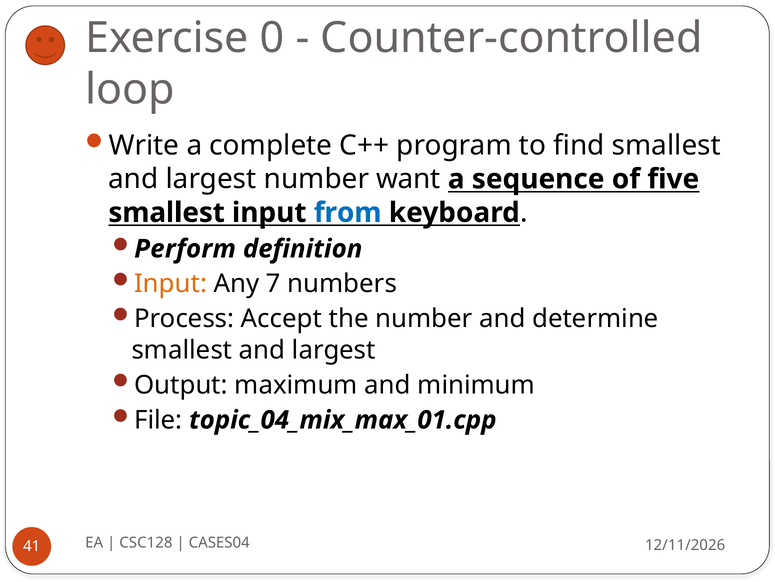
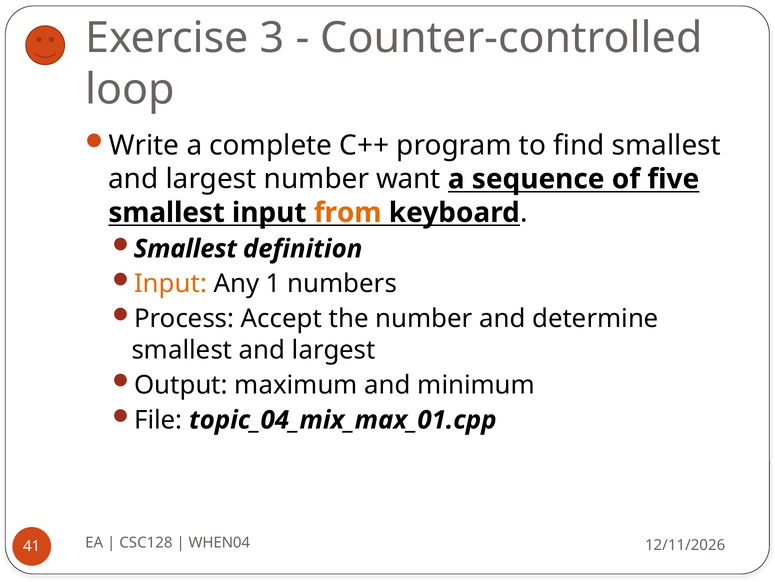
0: 0 -> 3 (272, 38)
from colour: blue -> orange (348, 212)
Perform: Perform -> Smallest (185, 249)
7: 7 -> 1 (273, 284)
CASES04: CASES04 -> WHEN04 (219, 542)
